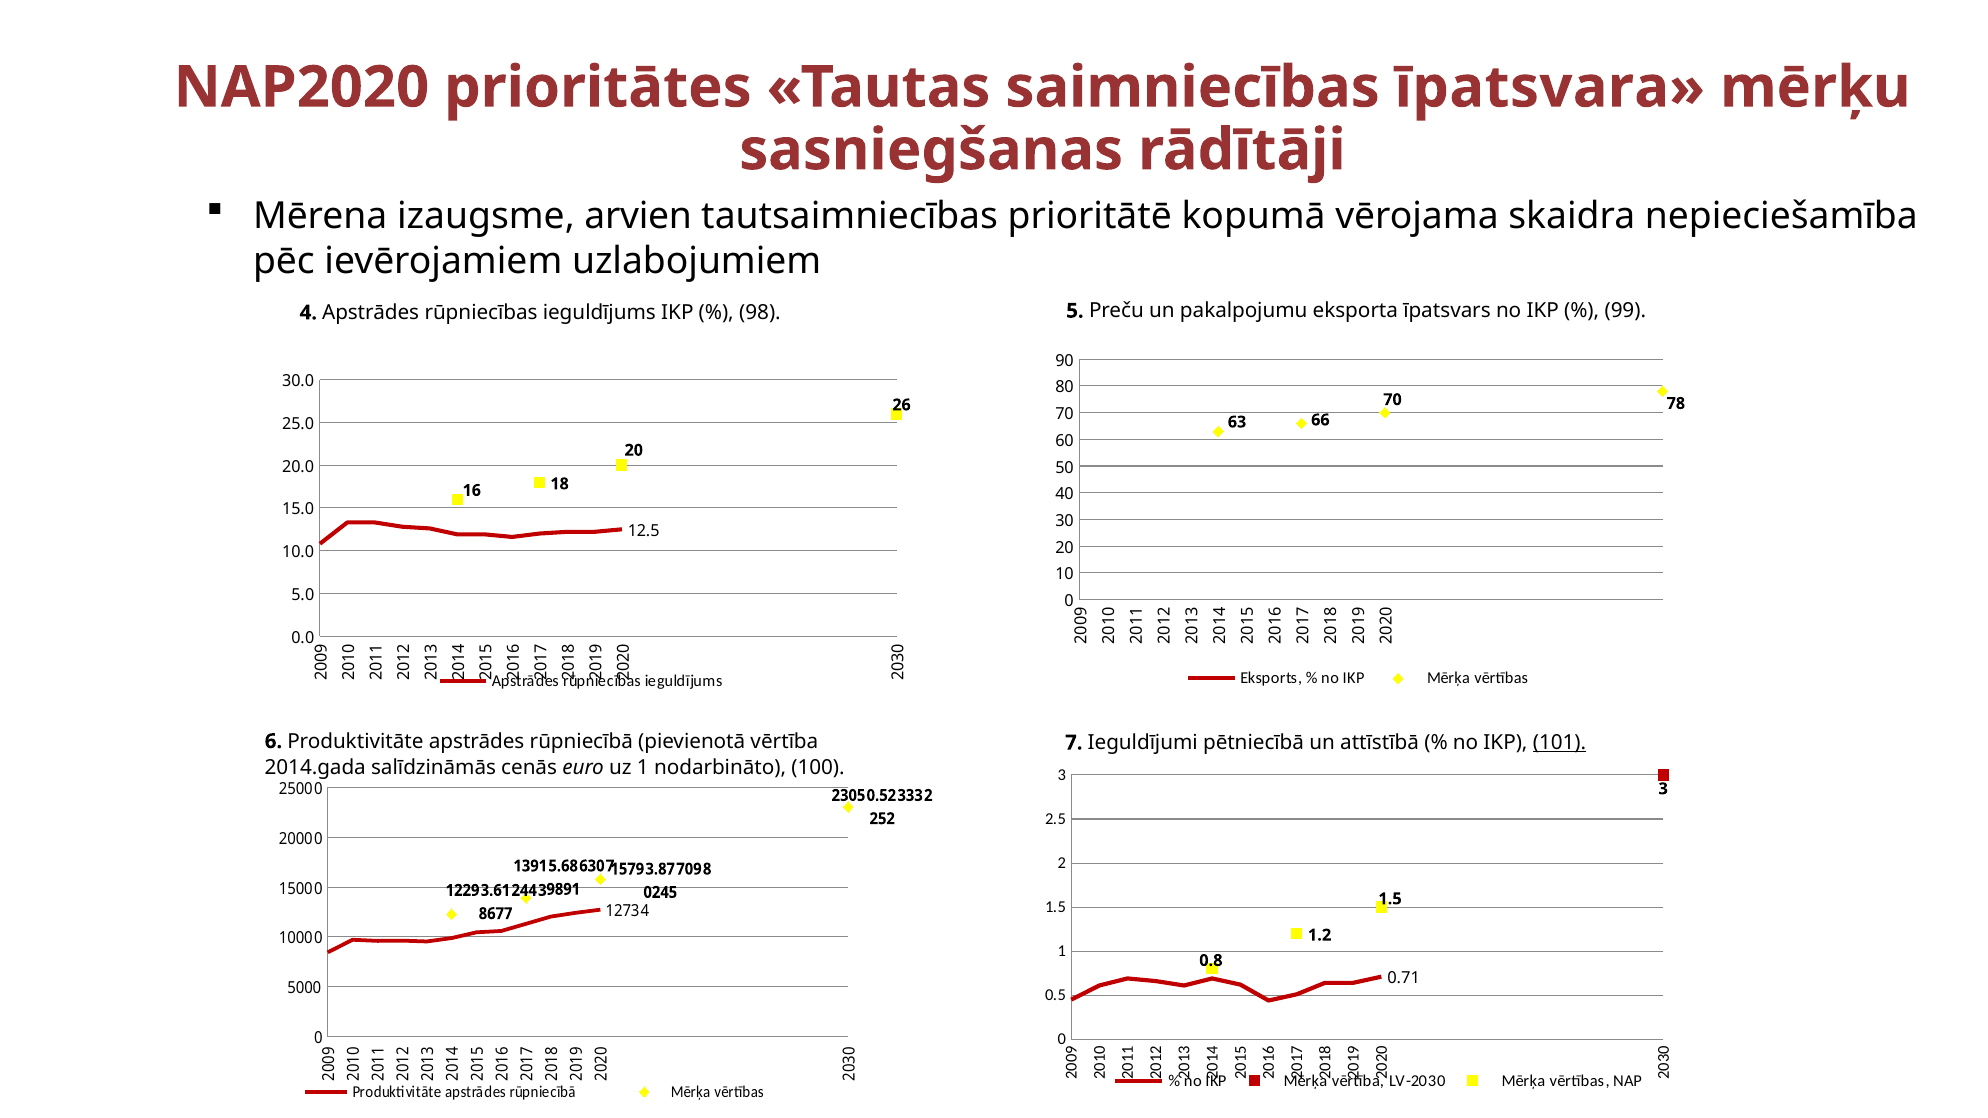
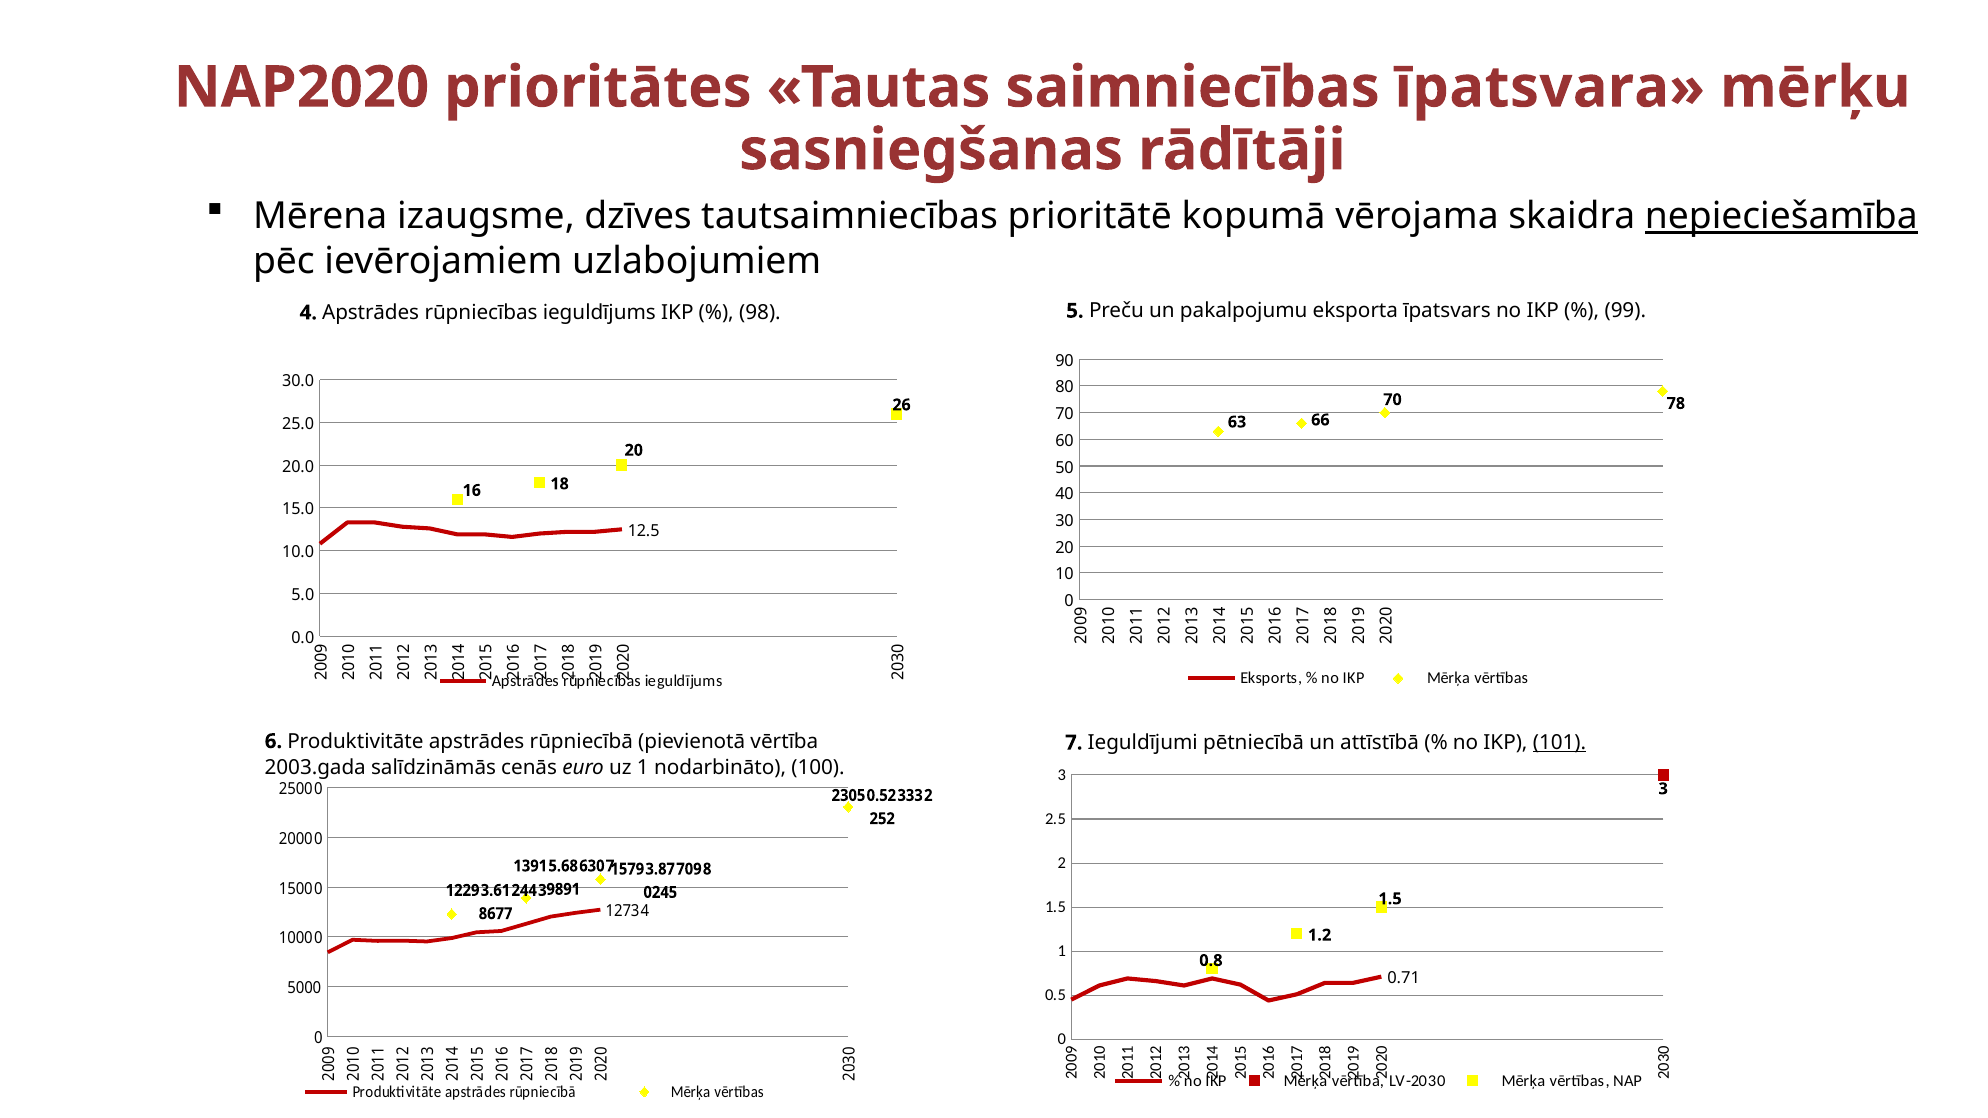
arvien: arvien -> dzīves (638, 217)
nepieciešamība underline: none -> present (1781, 217)
2014.gada: 2014.gada -> 2003.gada (315, 768)
